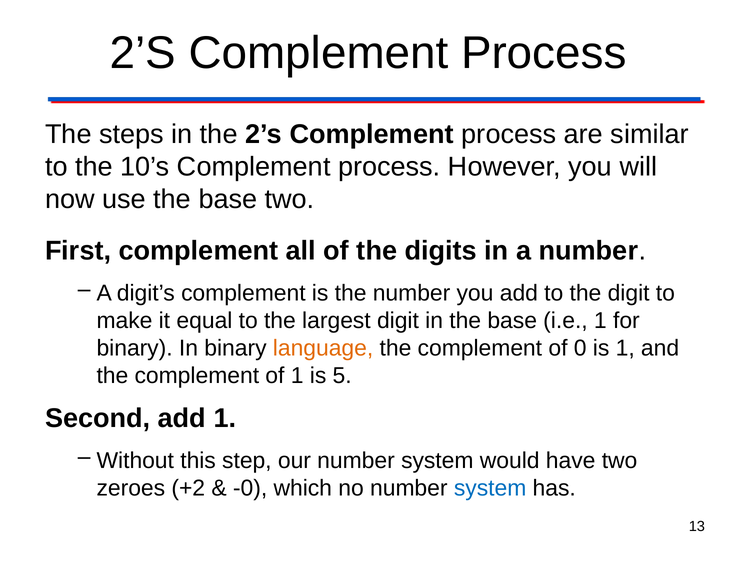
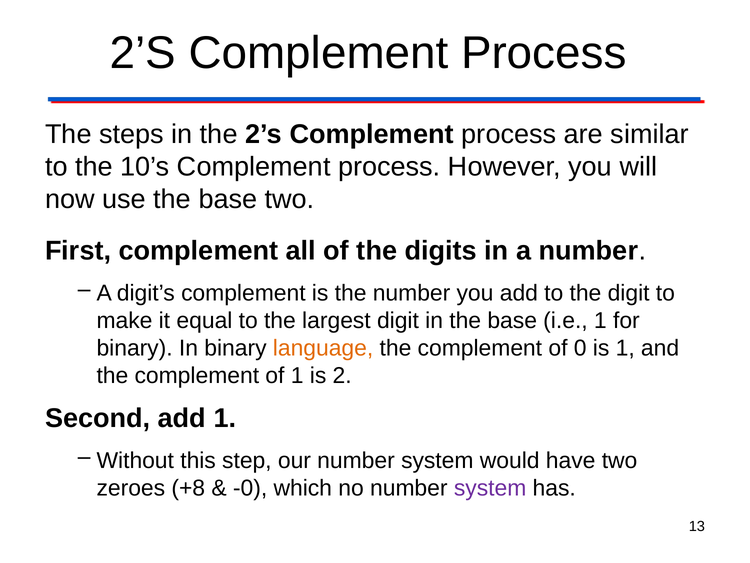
5: 5 -> 2 (342, 375)
+2: +2 -> +8 (188, 488)
system colour: blue -> purple (490, 488)
